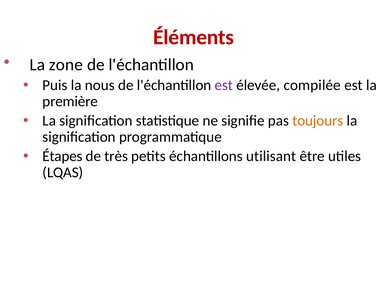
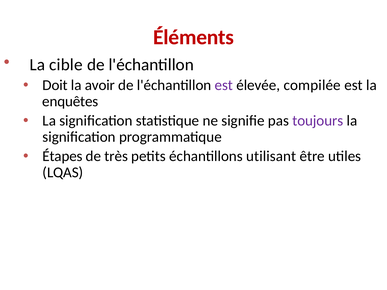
zone: zone -> cible (66, 65)
Puis: Puis -> Doit (55, 85)
nous: nous -> avoir (100, 85)
première: première -> enquêtes (70, 101)
toujours colour: orange -> purple (318, 121)
